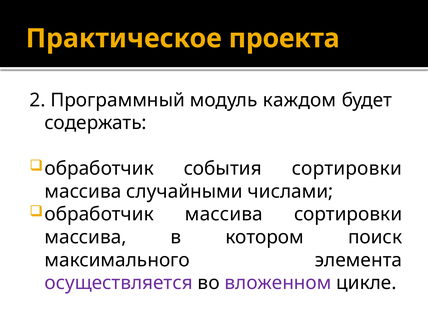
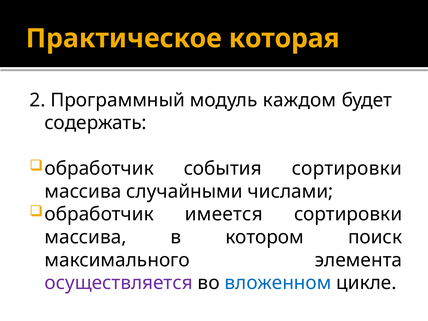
проекта: проекта -> которая (284, 38)
обработчик массива: массива -> имеется (224, 214)
вложенном colour: purple -> blue (278, 283)
